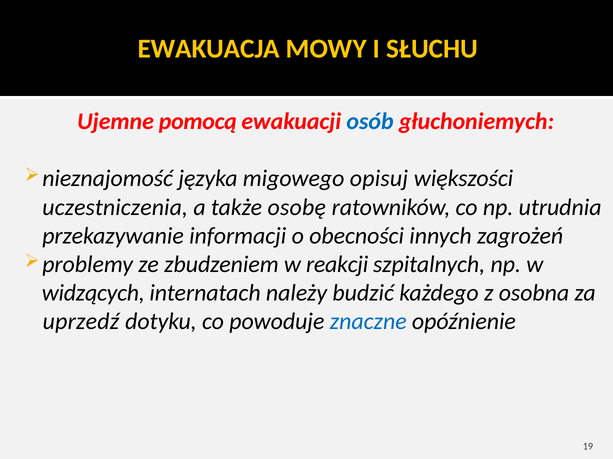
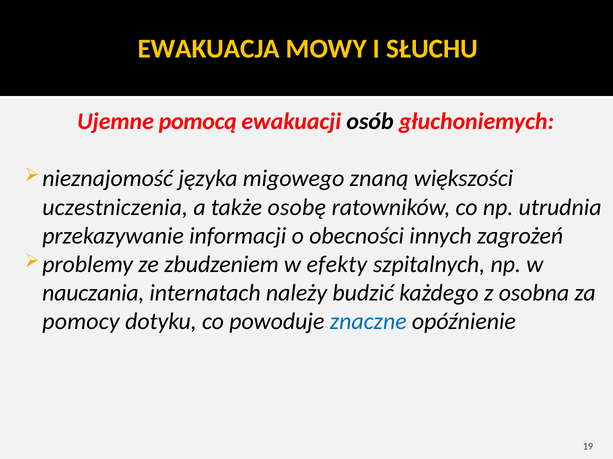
osób colour: blue -> black (370, 122)
opisuj: opisuj -> znaną (379, 179)
reakcji: reakcji -> efekty (337, 265)
widzących: widzących -> nauczania (93, 293)
uprzedź: uprzedź -> pomocy (81, 322)
